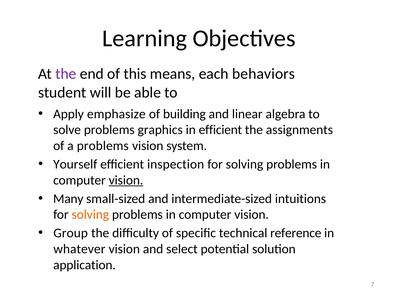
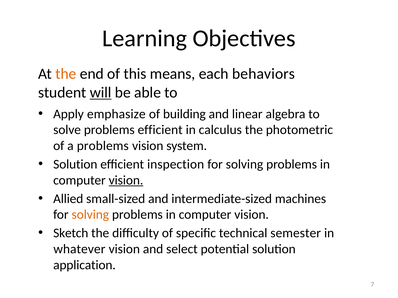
the colour: purple -> orange (66, 74)
will underline: none -> present (101, 93)
problems graphics: graphics -> efficient (160, 130)
in efficient: efficient -> calculus (220, 130)
assignments: assignments -> photometric (299, 130)
Yourself: Yourself -> Solution (75, 165)
Many: Many -> Allied (68, 199)
intuitions: intuitions -> machines (301, 199)
Group: Group -> Sketch (71, 233)
reference: reference -> semester (296, 233)
